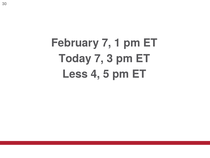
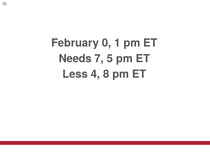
February 7: 7 -> 0 (107, 43)
Today: Today -> Needs (75, 58)
3: 3 -> 5 (110, 58)
5: 5 -> 8 (106, 74)
